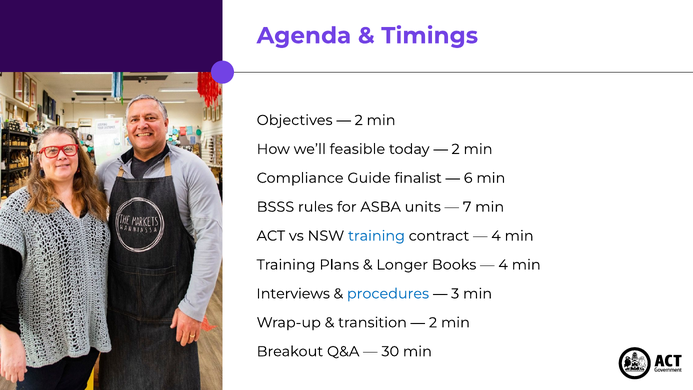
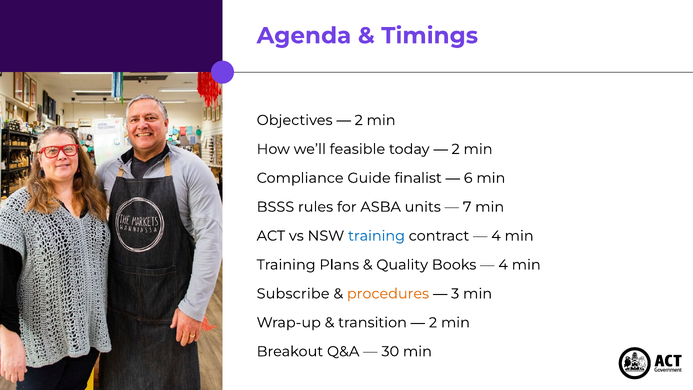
Longer: Longer -> Quality (402, 265)
Interviews: Interviews -> Subscribe (293, 294)
procedures colour: blue -> orange (388, 294)
